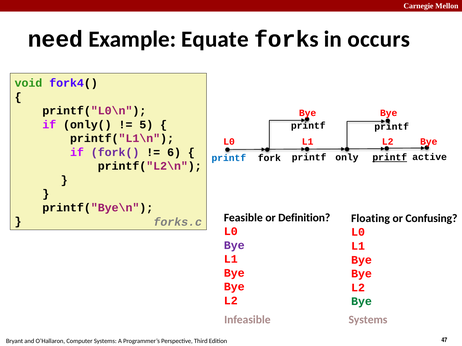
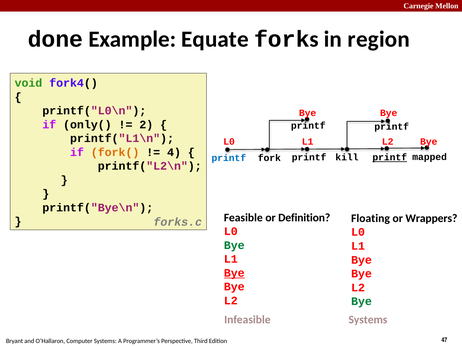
need: need -> done (55, 39)
occurs: occurs -> region (379, 39)
5: 5 -> 2 (146, 125)
fork( colour: purple -> orange (115, 152)
6: 6 -> 4 (174, 152)
active: active -> mapped (430, 157)
only: only -> kill (347, 158)
Confusing: Confusing -> Wrappers (431, 219)
Bye colour: purple -> green (234, 246)
Bye underline: none -> present (234, 273)
